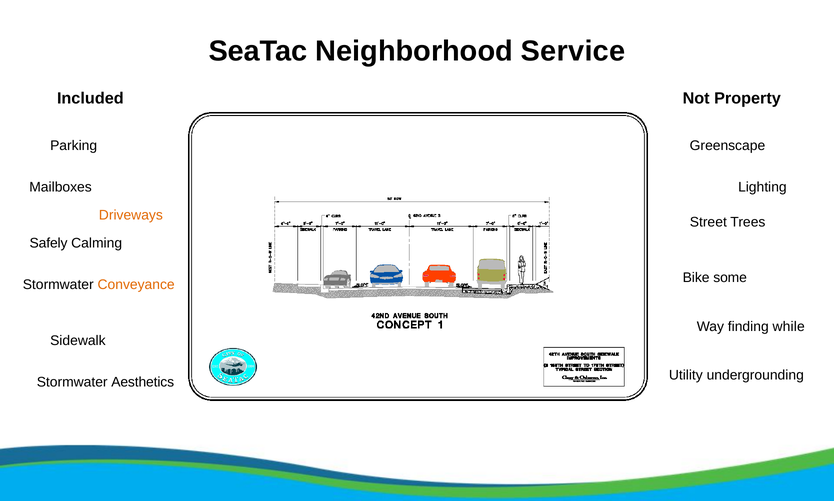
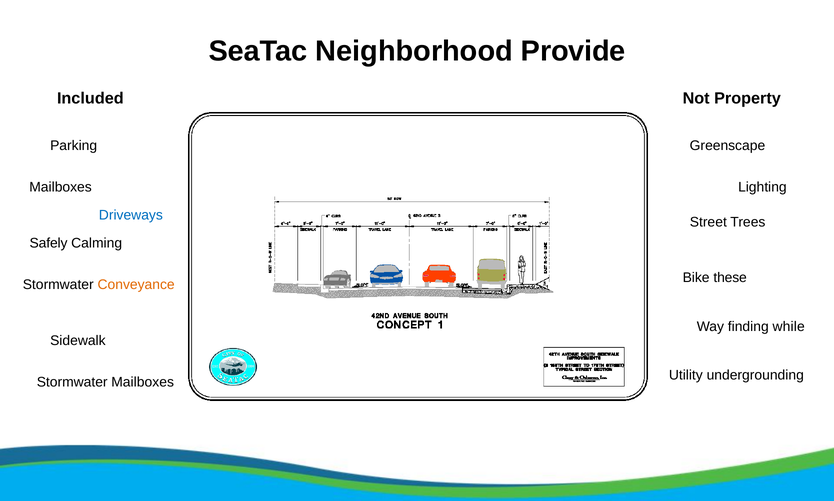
Service: Service -> Provide (573, 51)
Driveways colour: orange -> blue (131, 215)
some: some -> these (730, 277)
Stormwater Aesthetics: Aesthetics -> Mailboxes (143, 382)
